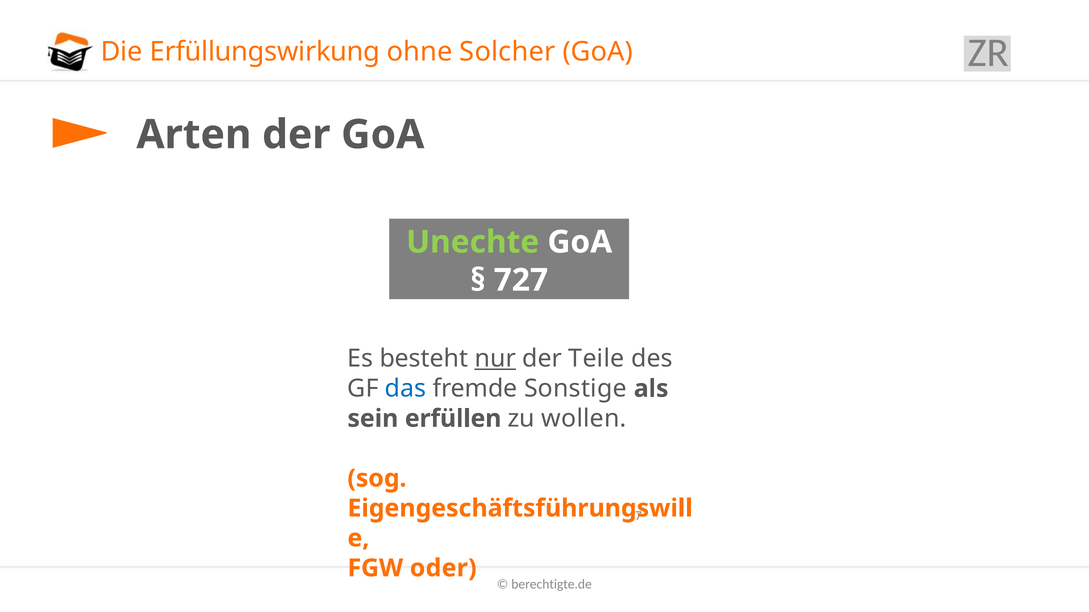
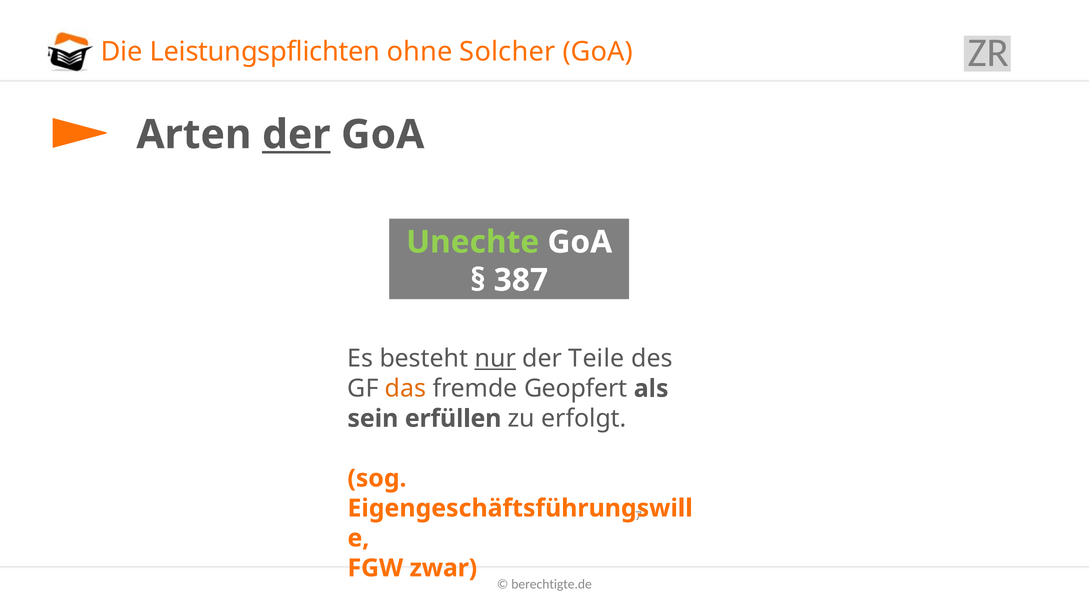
Erfüllungswirkung: Erfüllungswirkung -> Leistungspflichten (265, 52)
der underline: none -> present (296, 135)
727: 727 -> 387 (521, 280)
das colour: blue -> orange (405, 389)
Sonstige: Sonstige -> Geopfert (576, 389)
wollen: wollen -> erfolgt (584, 419)
oder: oder -> zwar (443, 569)
